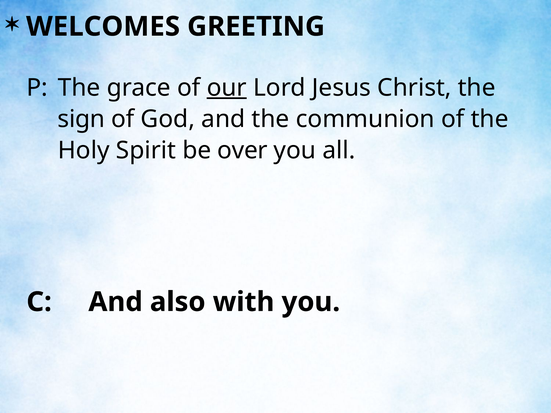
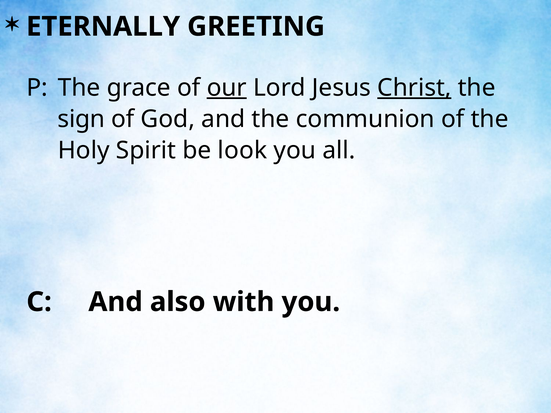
WELCOMES: WELCOMES -> ETERNALLY (103, 27)
Christ underline: none -> present (414, 88)
over: over -> look (242, 151)
